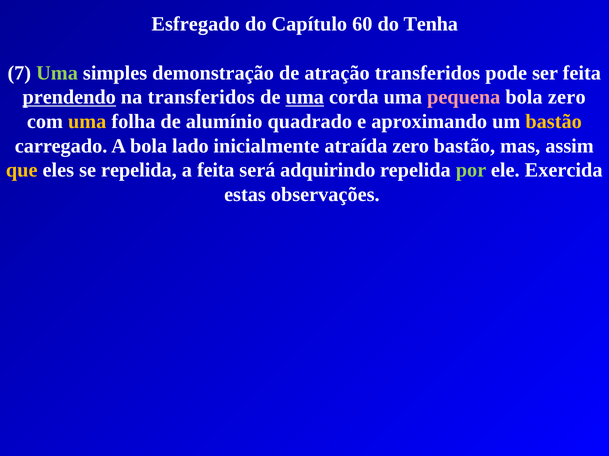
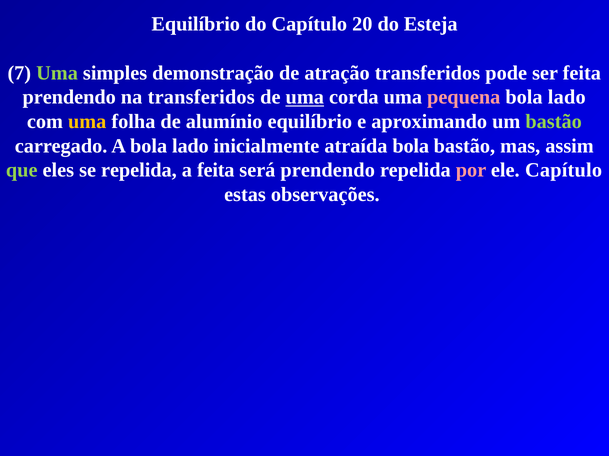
Esfregado: Esfregado -> Equilíbrio (196, 24)
60: 60 -> 20 (362, 24)
Tenha: Tenha -> Esteja (431, 24)
prendendo underline: present -> none (69, 97)
zero: zero -> lado (567, 97)
alumínio quadrado: quadrado -> equilíbrio (310, 122)
bastão colour: yellow -> light green (554, 122)
atraída zero: zero -> bola (411, 146)
que colour: yellow -> light green (22, 171)
será adquirindo: adquirindo -> prendendo (328, 171)
por colour: light green -> pink (471, 171)
ele Exercida: Exercida -> Capítulo (564, 171)
